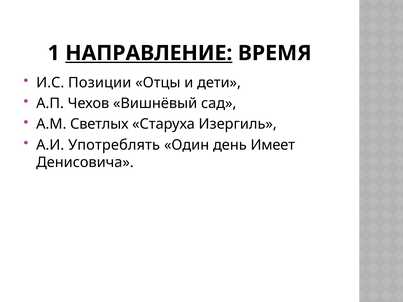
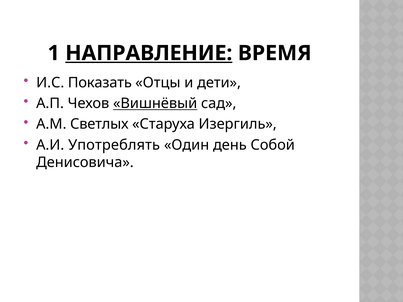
Позиции: Позиции -> Показать (100, 83)
Вишнёвый underline: none -> present (155, 103)
Имеет: Имеет -> Собой (273, 145)
